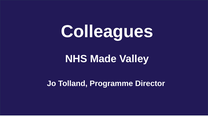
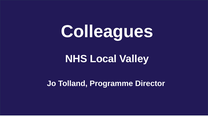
Made: Made -> Local (103, 59)
